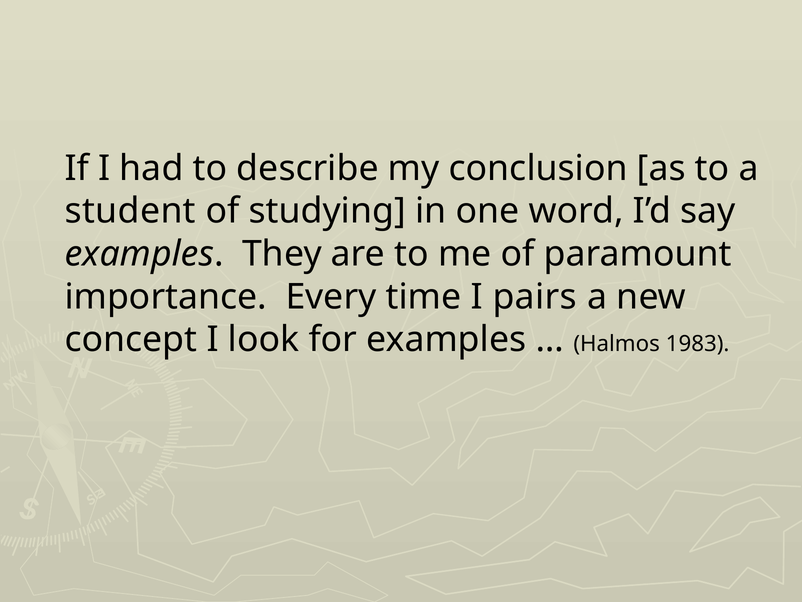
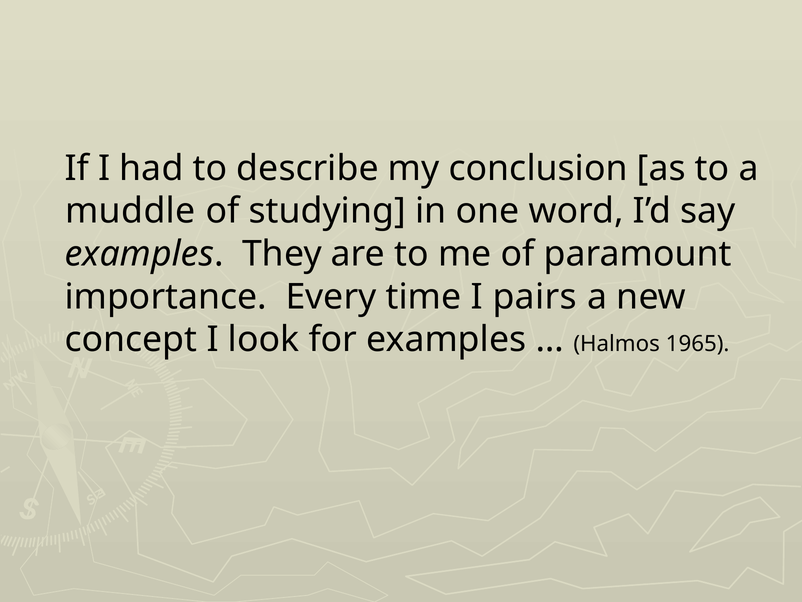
student: student -> muddle (130, 211)
1983: 1983 -> 1965 (698, 344)
